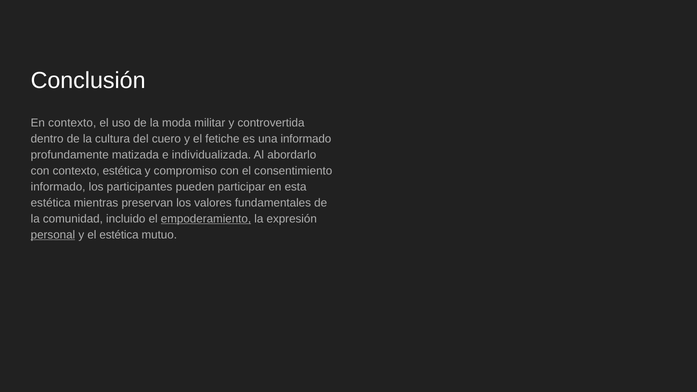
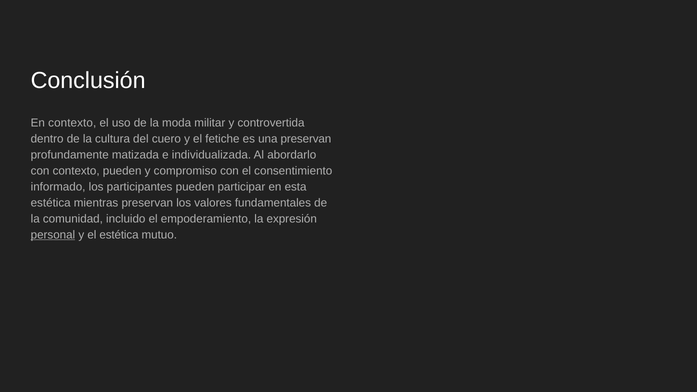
una informado: informado -> preservan (306, 139)
contexto estética: estética -> pueden (122, 171)
empoderamiento underline: present -> none (206, 219)
